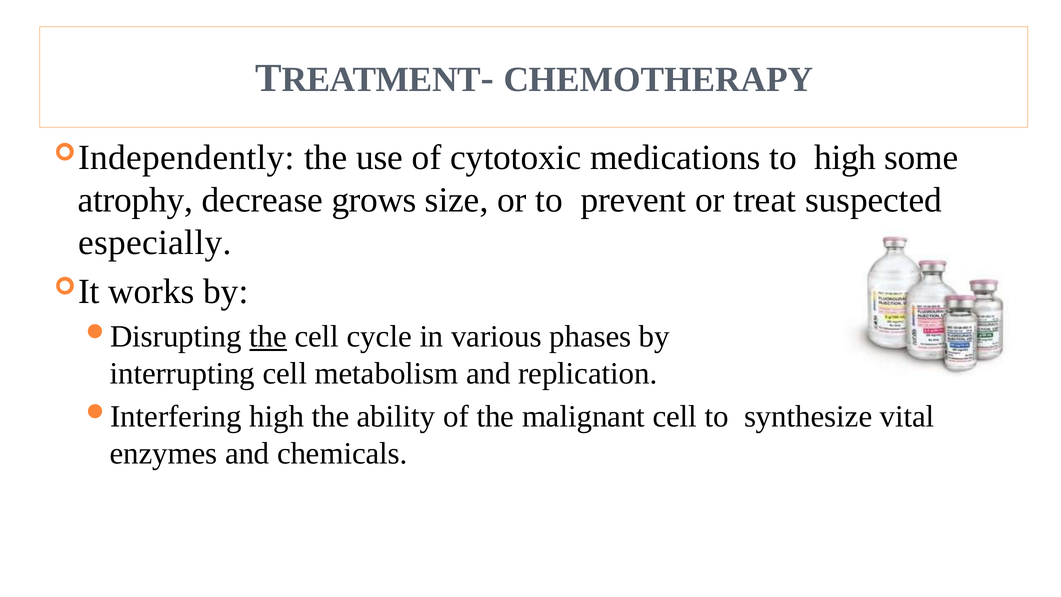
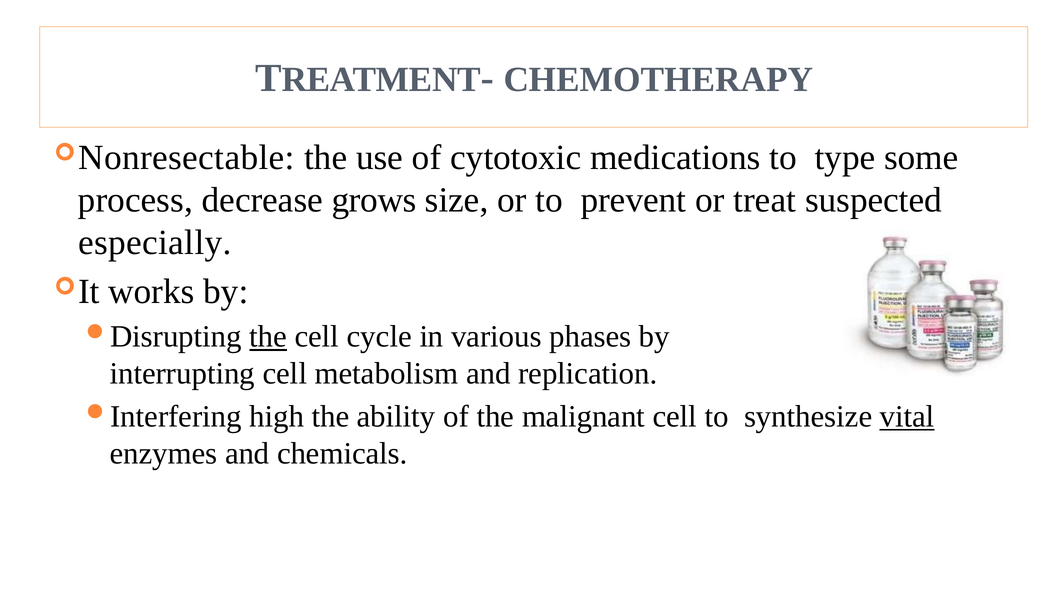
Independently: Independently -> Nonresectable (186, 157)
to high: high -> type (845, 157)
atrophy: atrophy -> process (135, 200)
vital underline: none -> present (907, 416)
